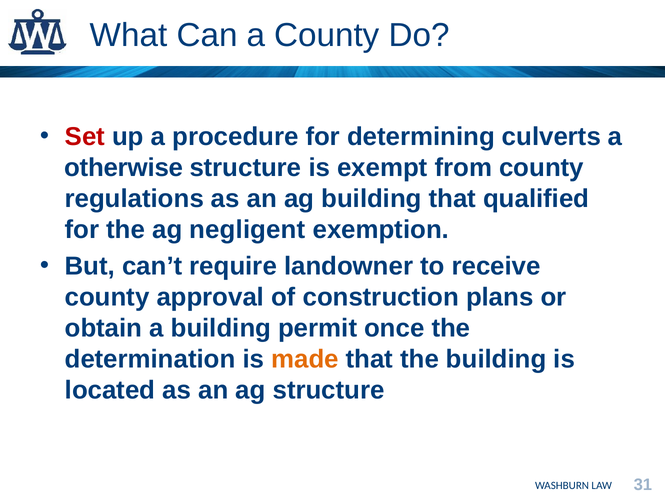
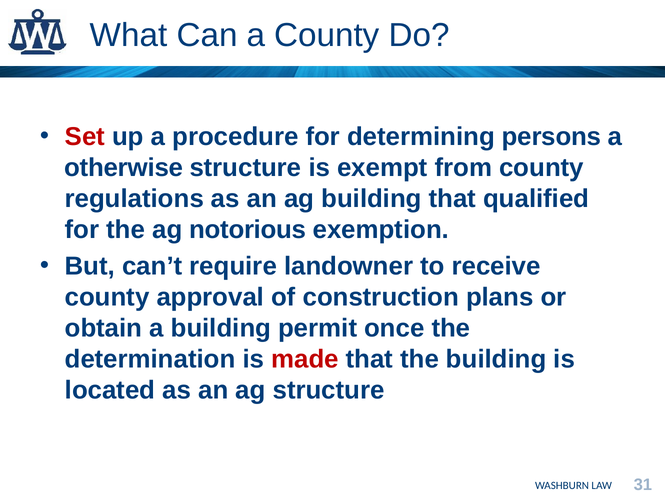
culverts: culverts -> persons (552, 137)
negligent: negligent -> notorious (248, 230)
made colour: orange -> red (305, 360)
